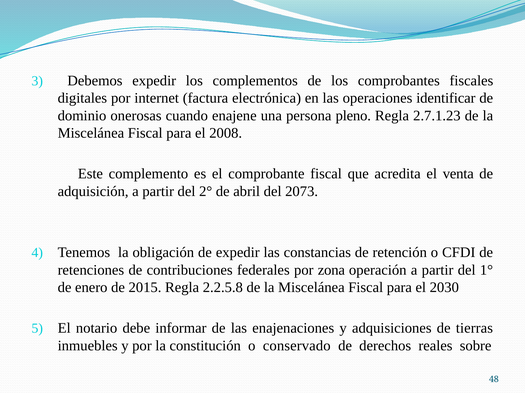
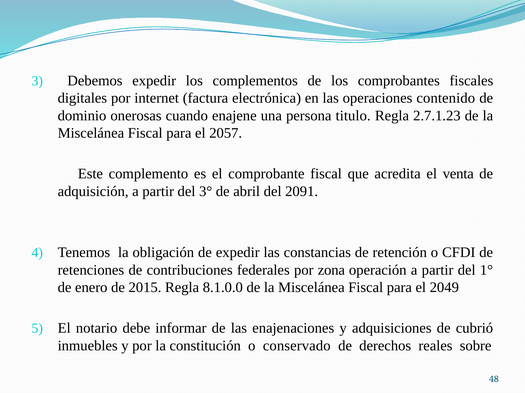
identificar: identificar -> contenido (446, 98)
pleno: pleno -> titulo (353, 116)
2008: 2008 -> 2057 (226, 133)
2°: 2° -> 3° (206, 192)
2073: 2073 -> 2091 (302, 192)
2.2.5.8: 2.2.5.8 -> 8.1.0.0 (223, 288)
2030: 2030 -> 2049 (444, 288)
tierras: tierras -> cubrió (474, 329)
